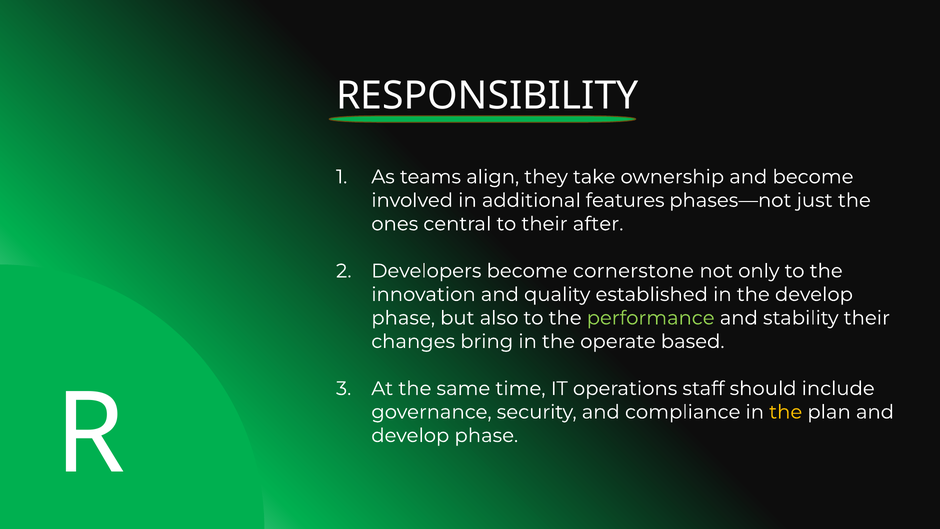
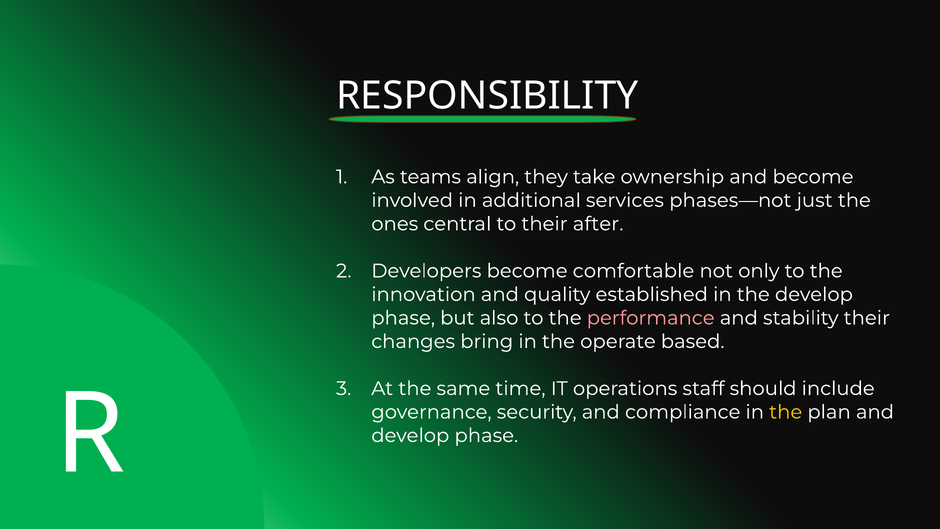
features: features -> services (625, 200)
cornerstone: cornerstone -> comfortable (633, 271)
performance colour: light green -> pink (651, 318)
